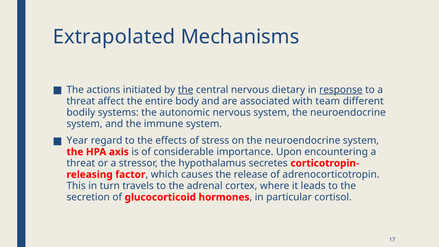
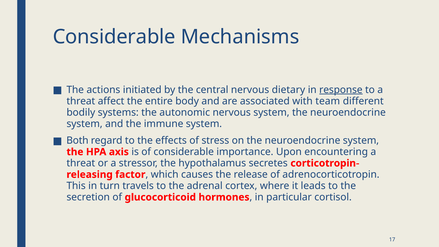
Extrapolated: Extrapolated -> Considerable (114, 37)
the underline: present -> none (186, 90)
Year: Year -> Both (77, 141)
